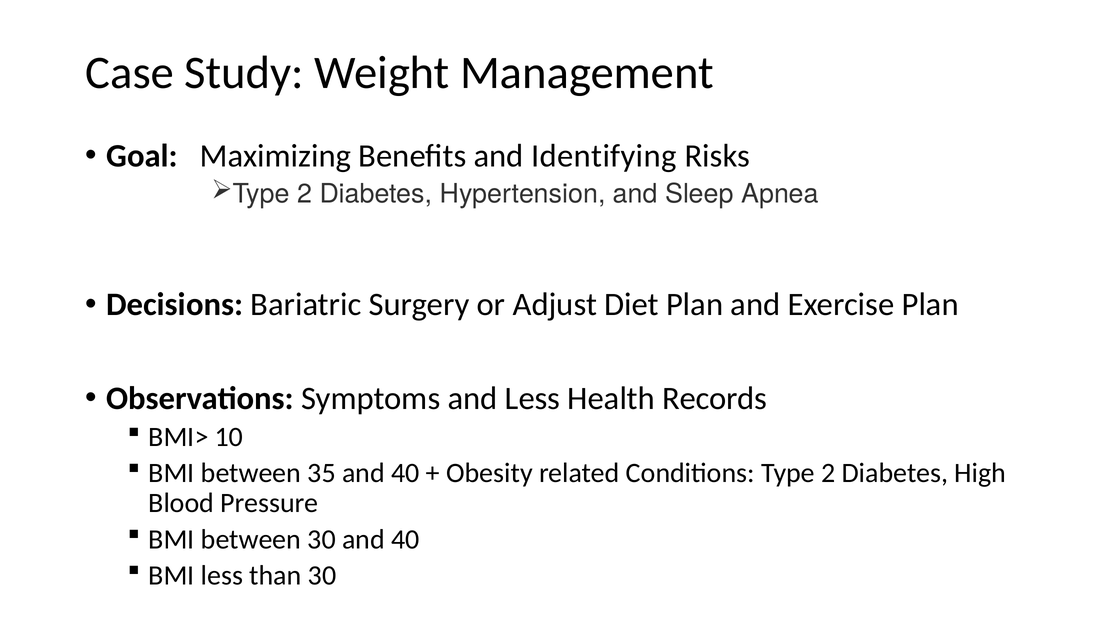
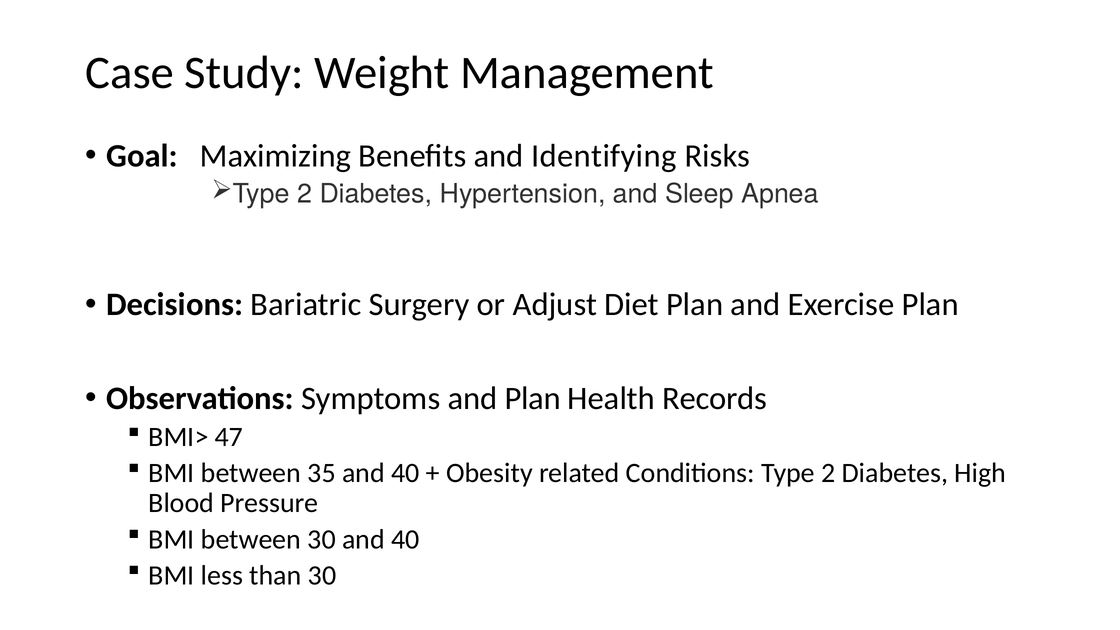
and Less: Less -> Plan (533, 398)
10: 10 -> 47 (229, 437)
